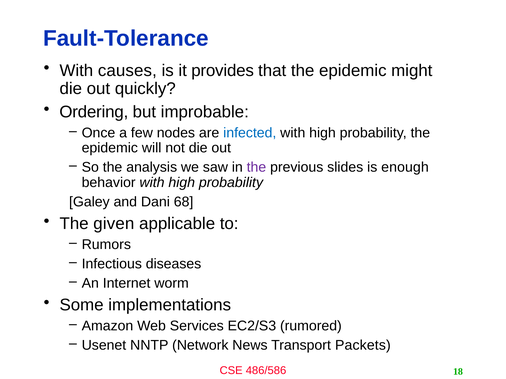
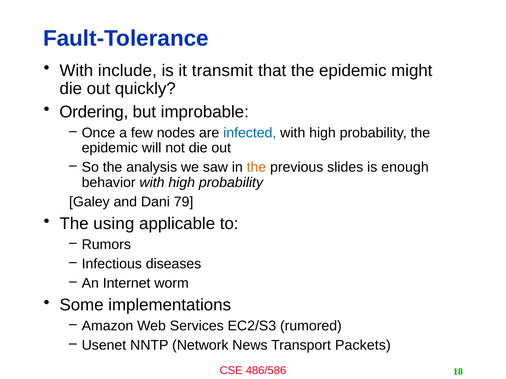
causes: causes -> include (127, 71)
provides: provides -> transmit (222, 71)
the colour: purple -> orange (256, 168)
68: 68 -> 79 (184, 202)
given: given -> using (114, 224)
